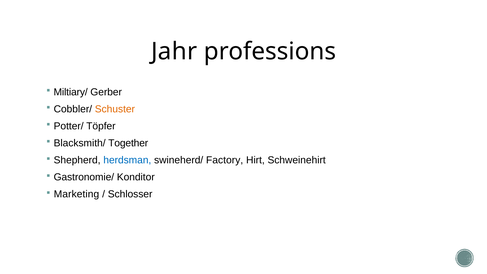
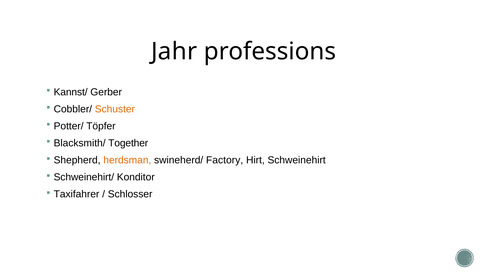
Miltiary/: Miltiary/ -> Kannst/ (71, 92)
herdsman colour: blue -> orange (127, 160)
Gastronomie/: Gastronomie/ -> Schweinehirt/ (84, 177)
Marketing: Marketing -> Taxifahrer (77, 194)
